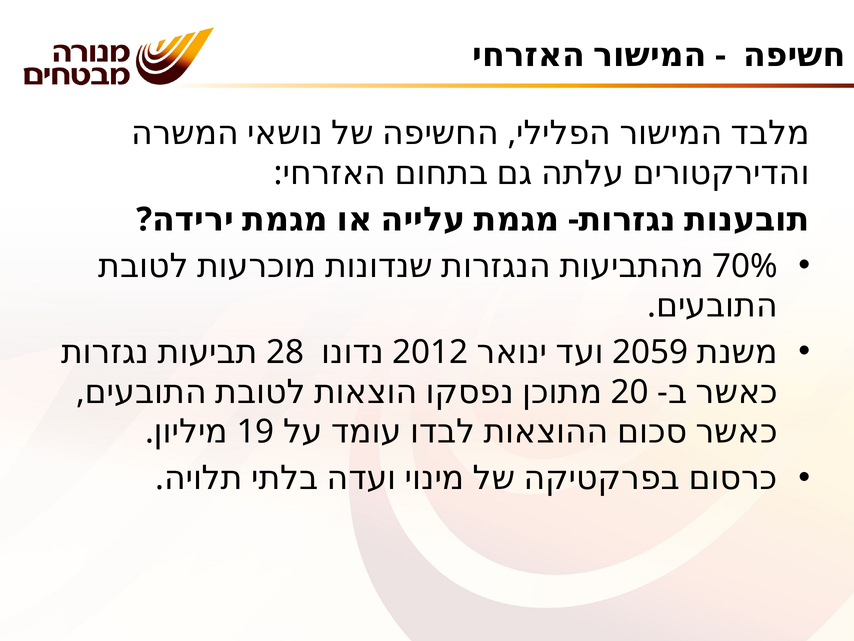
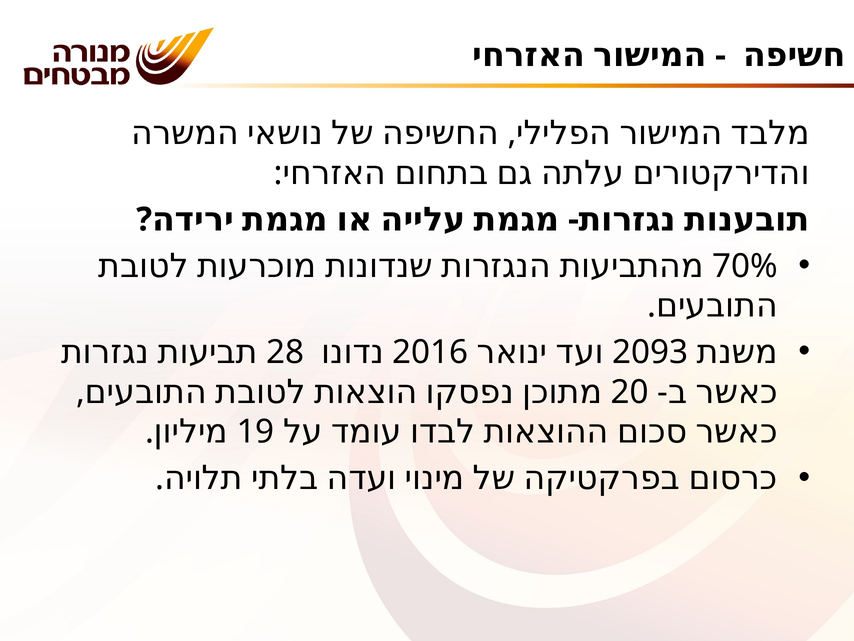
2012: 2012 -> 2016 (430, 352)
2059: 2059 -> 2093 (650, 352)
